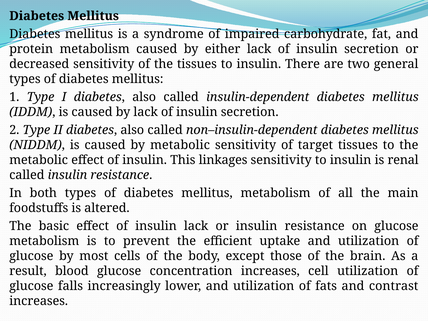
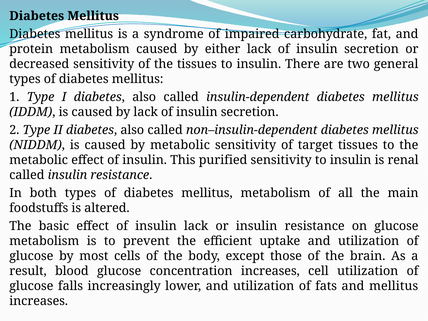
linkages: linkages -> purified (223, 160)
and contrast: contrast -> mellitus (394, 286)
